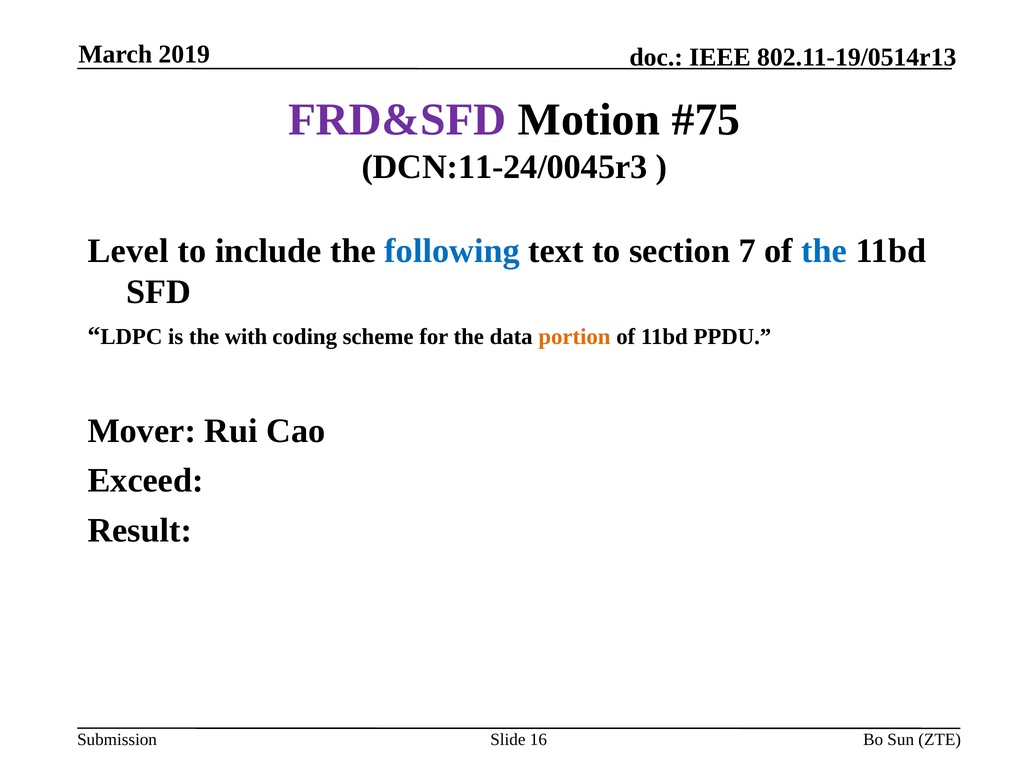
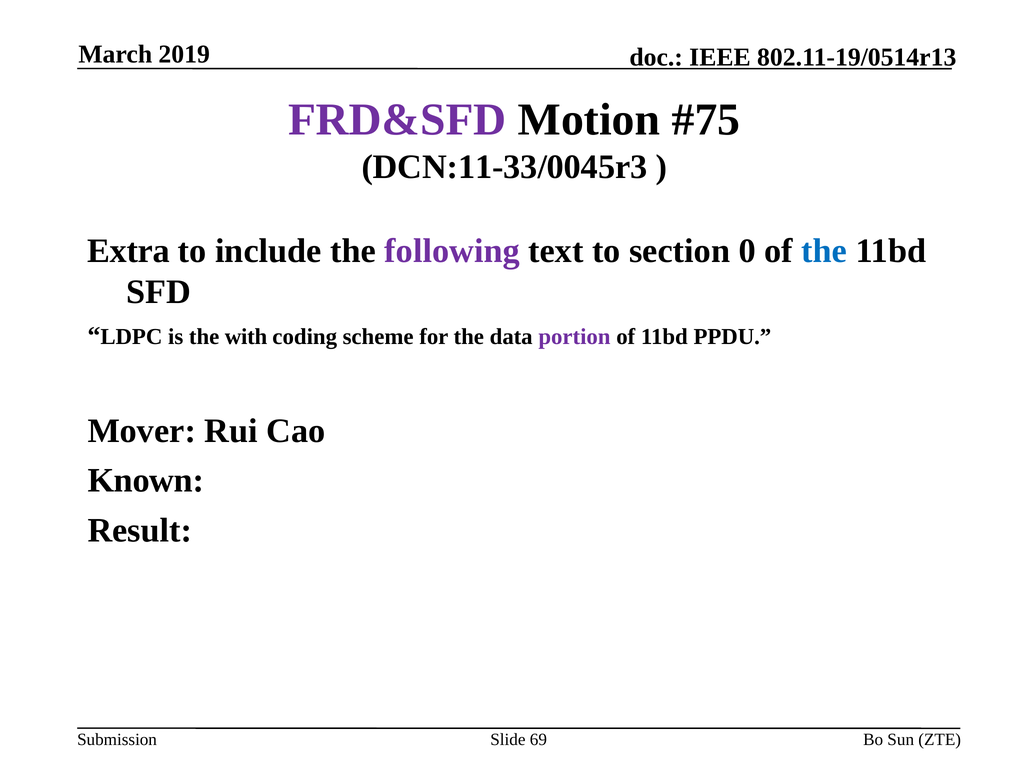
DCN:11-24/0045r3: DCN:11-24/0045r3 -> DCN:11-33/0045r3 (504, 167)
Level: Level -> Extra (129, 251)
following colour: blue -> purple (452, 251)
7: 7 -> 0 (747, 251)
portion colour: orange -> purple (574, 337)
Exceed: Exceed -> Known (146, 481)
16: 16 -> 69 (538, 740)
